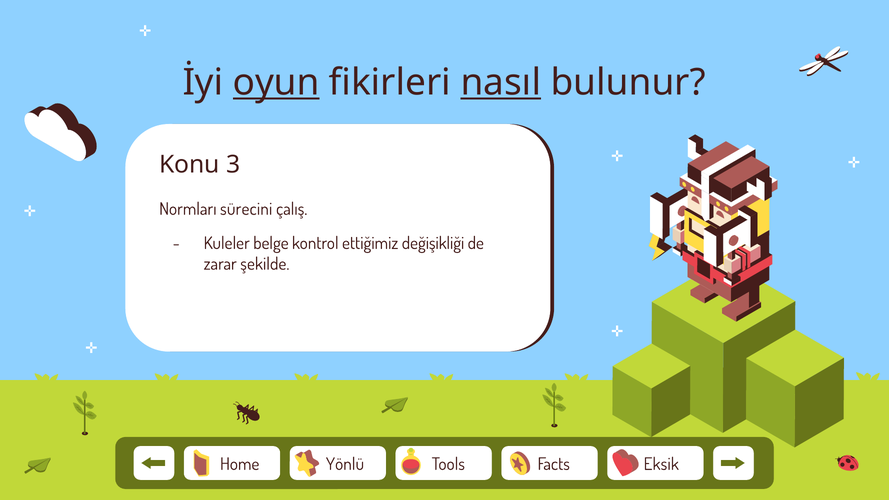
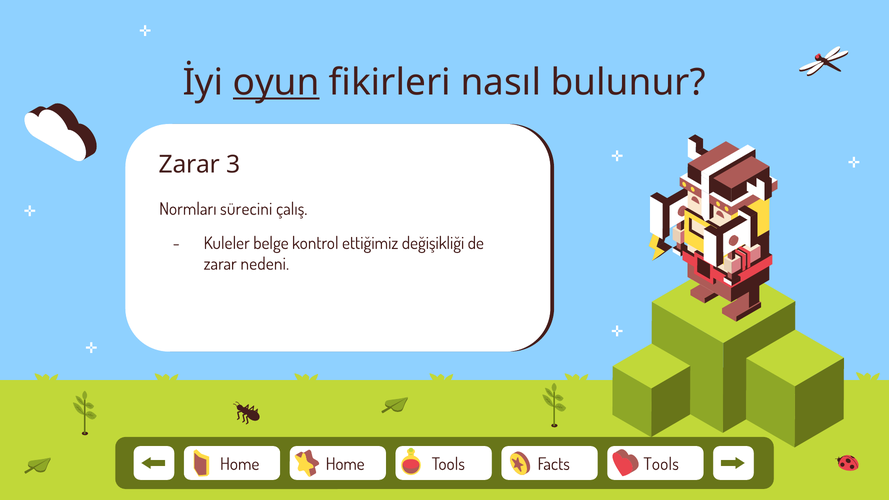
nasıl underline: present -> none (501, 83)
Konu: Konu -> Zarar (190, 165)
şekilde: şekilde -> nedeni (265, 264)
Home Yönlü: Yönlü -> Home (345, 464)
Facts Eksik: Eksik -> Tools (661, 464)
